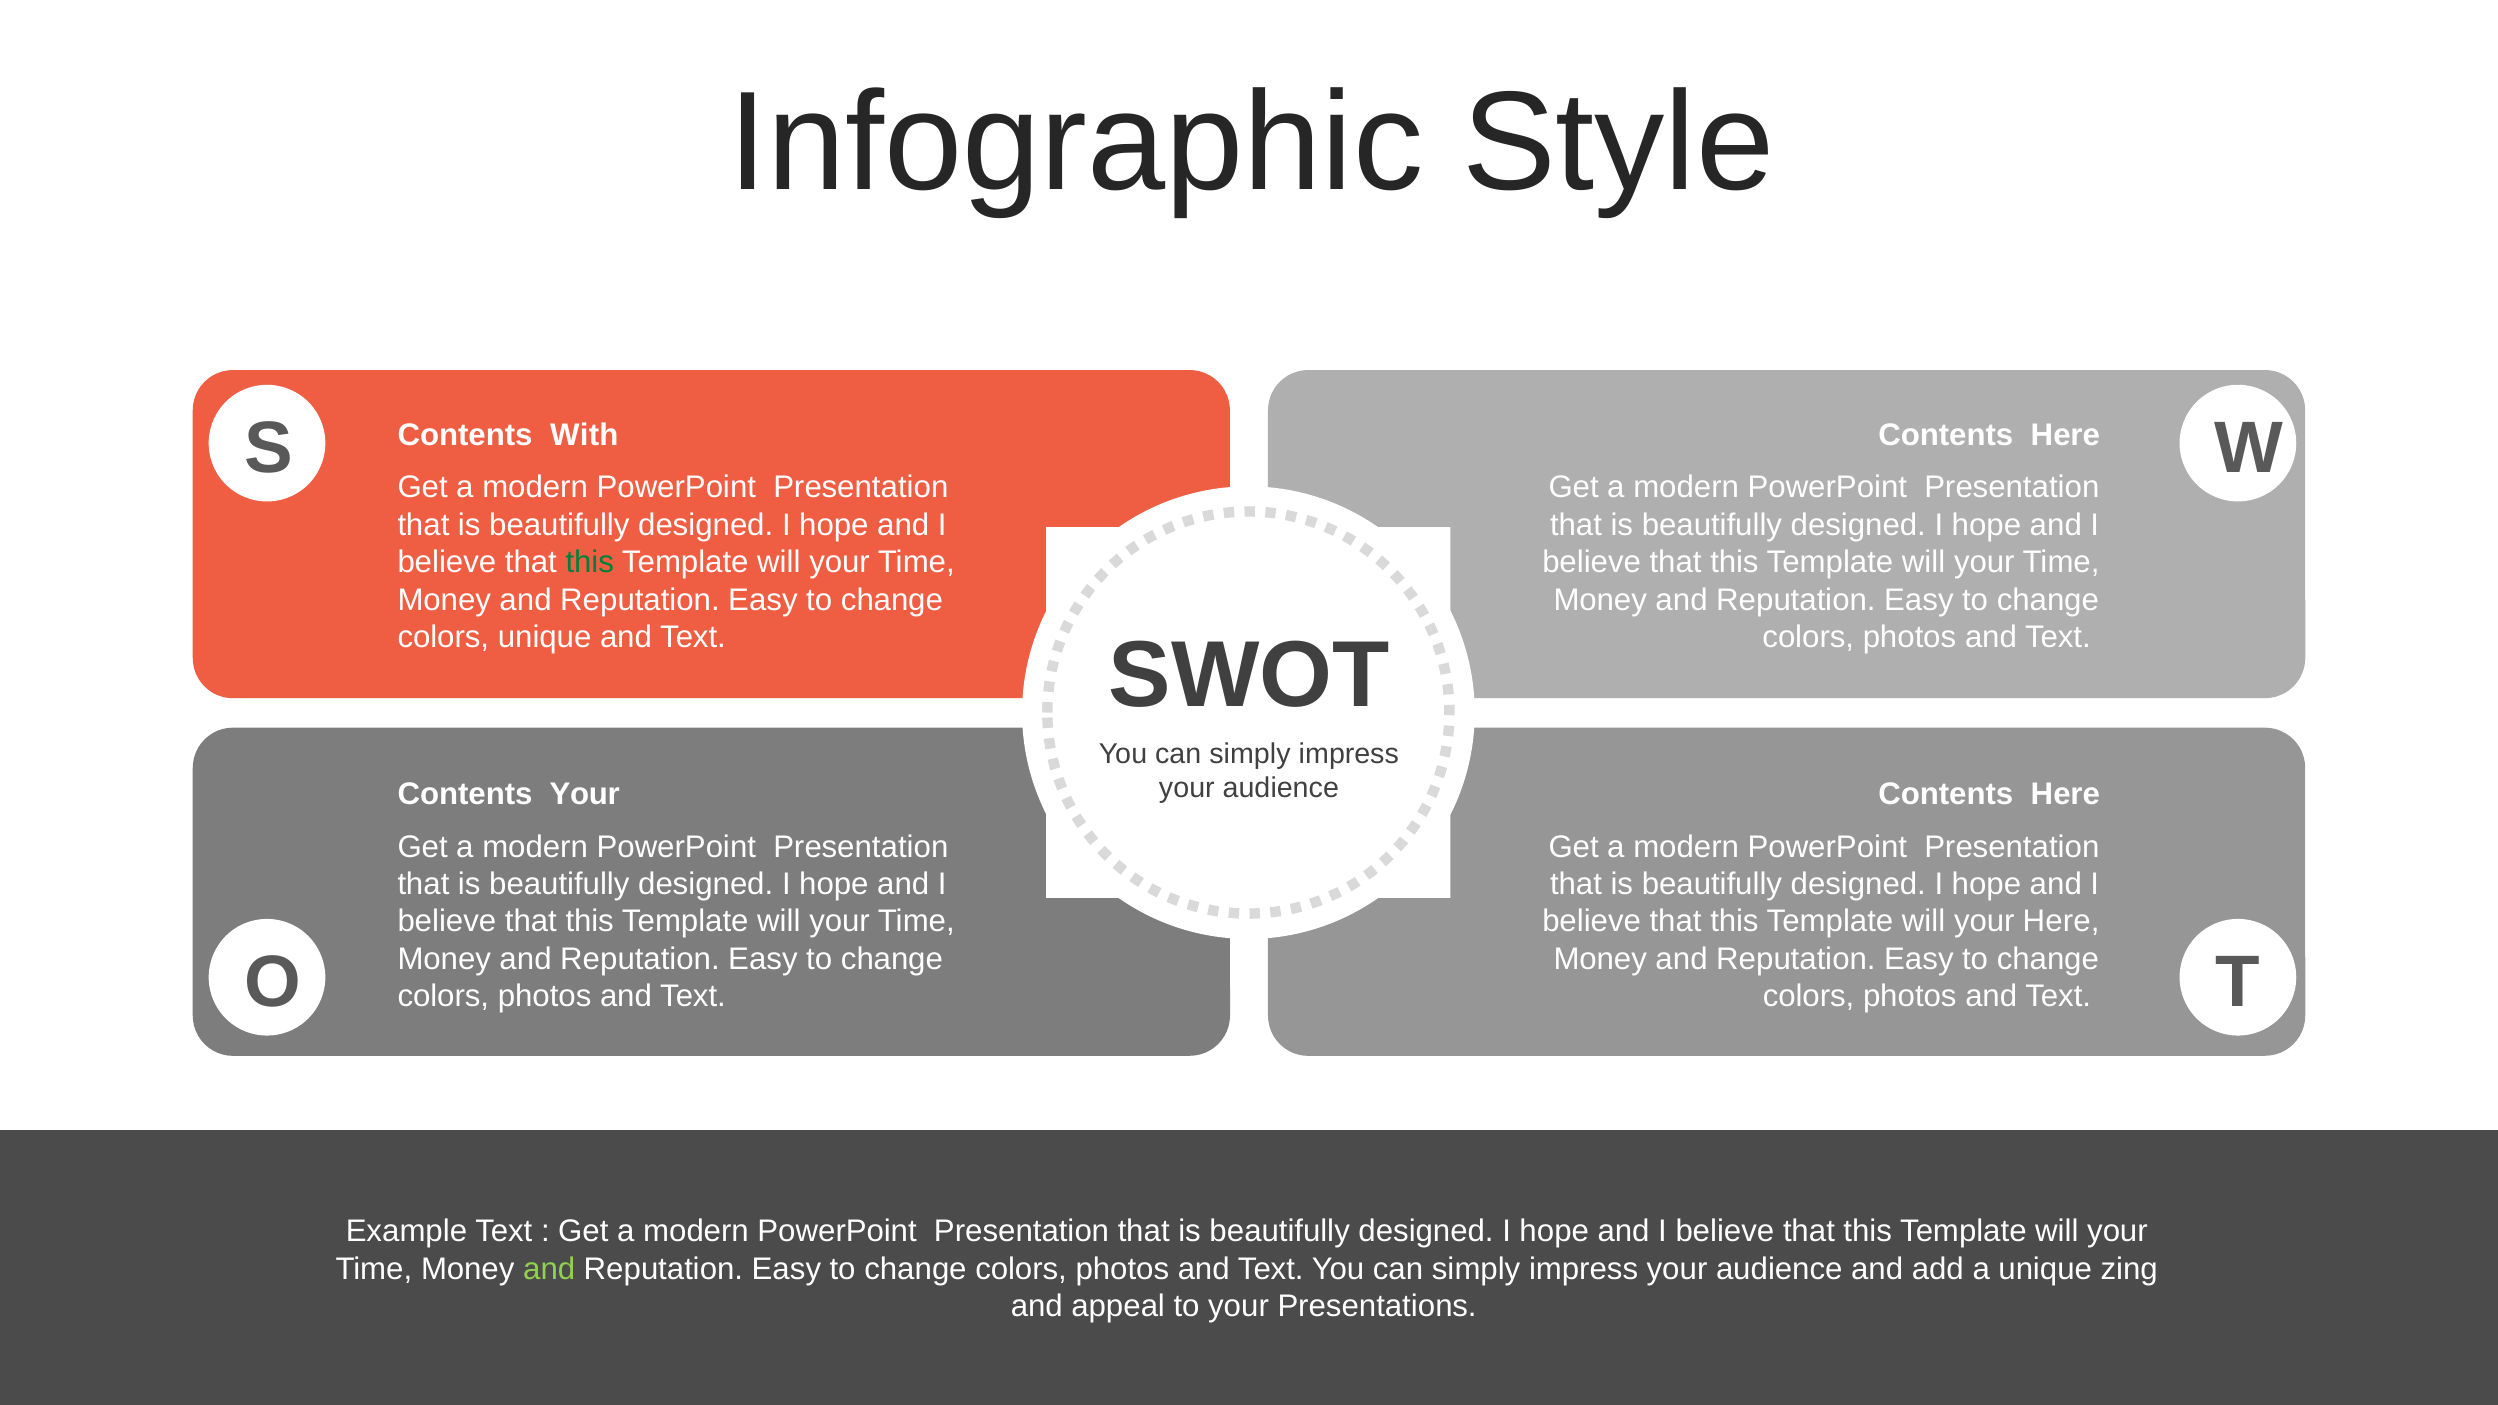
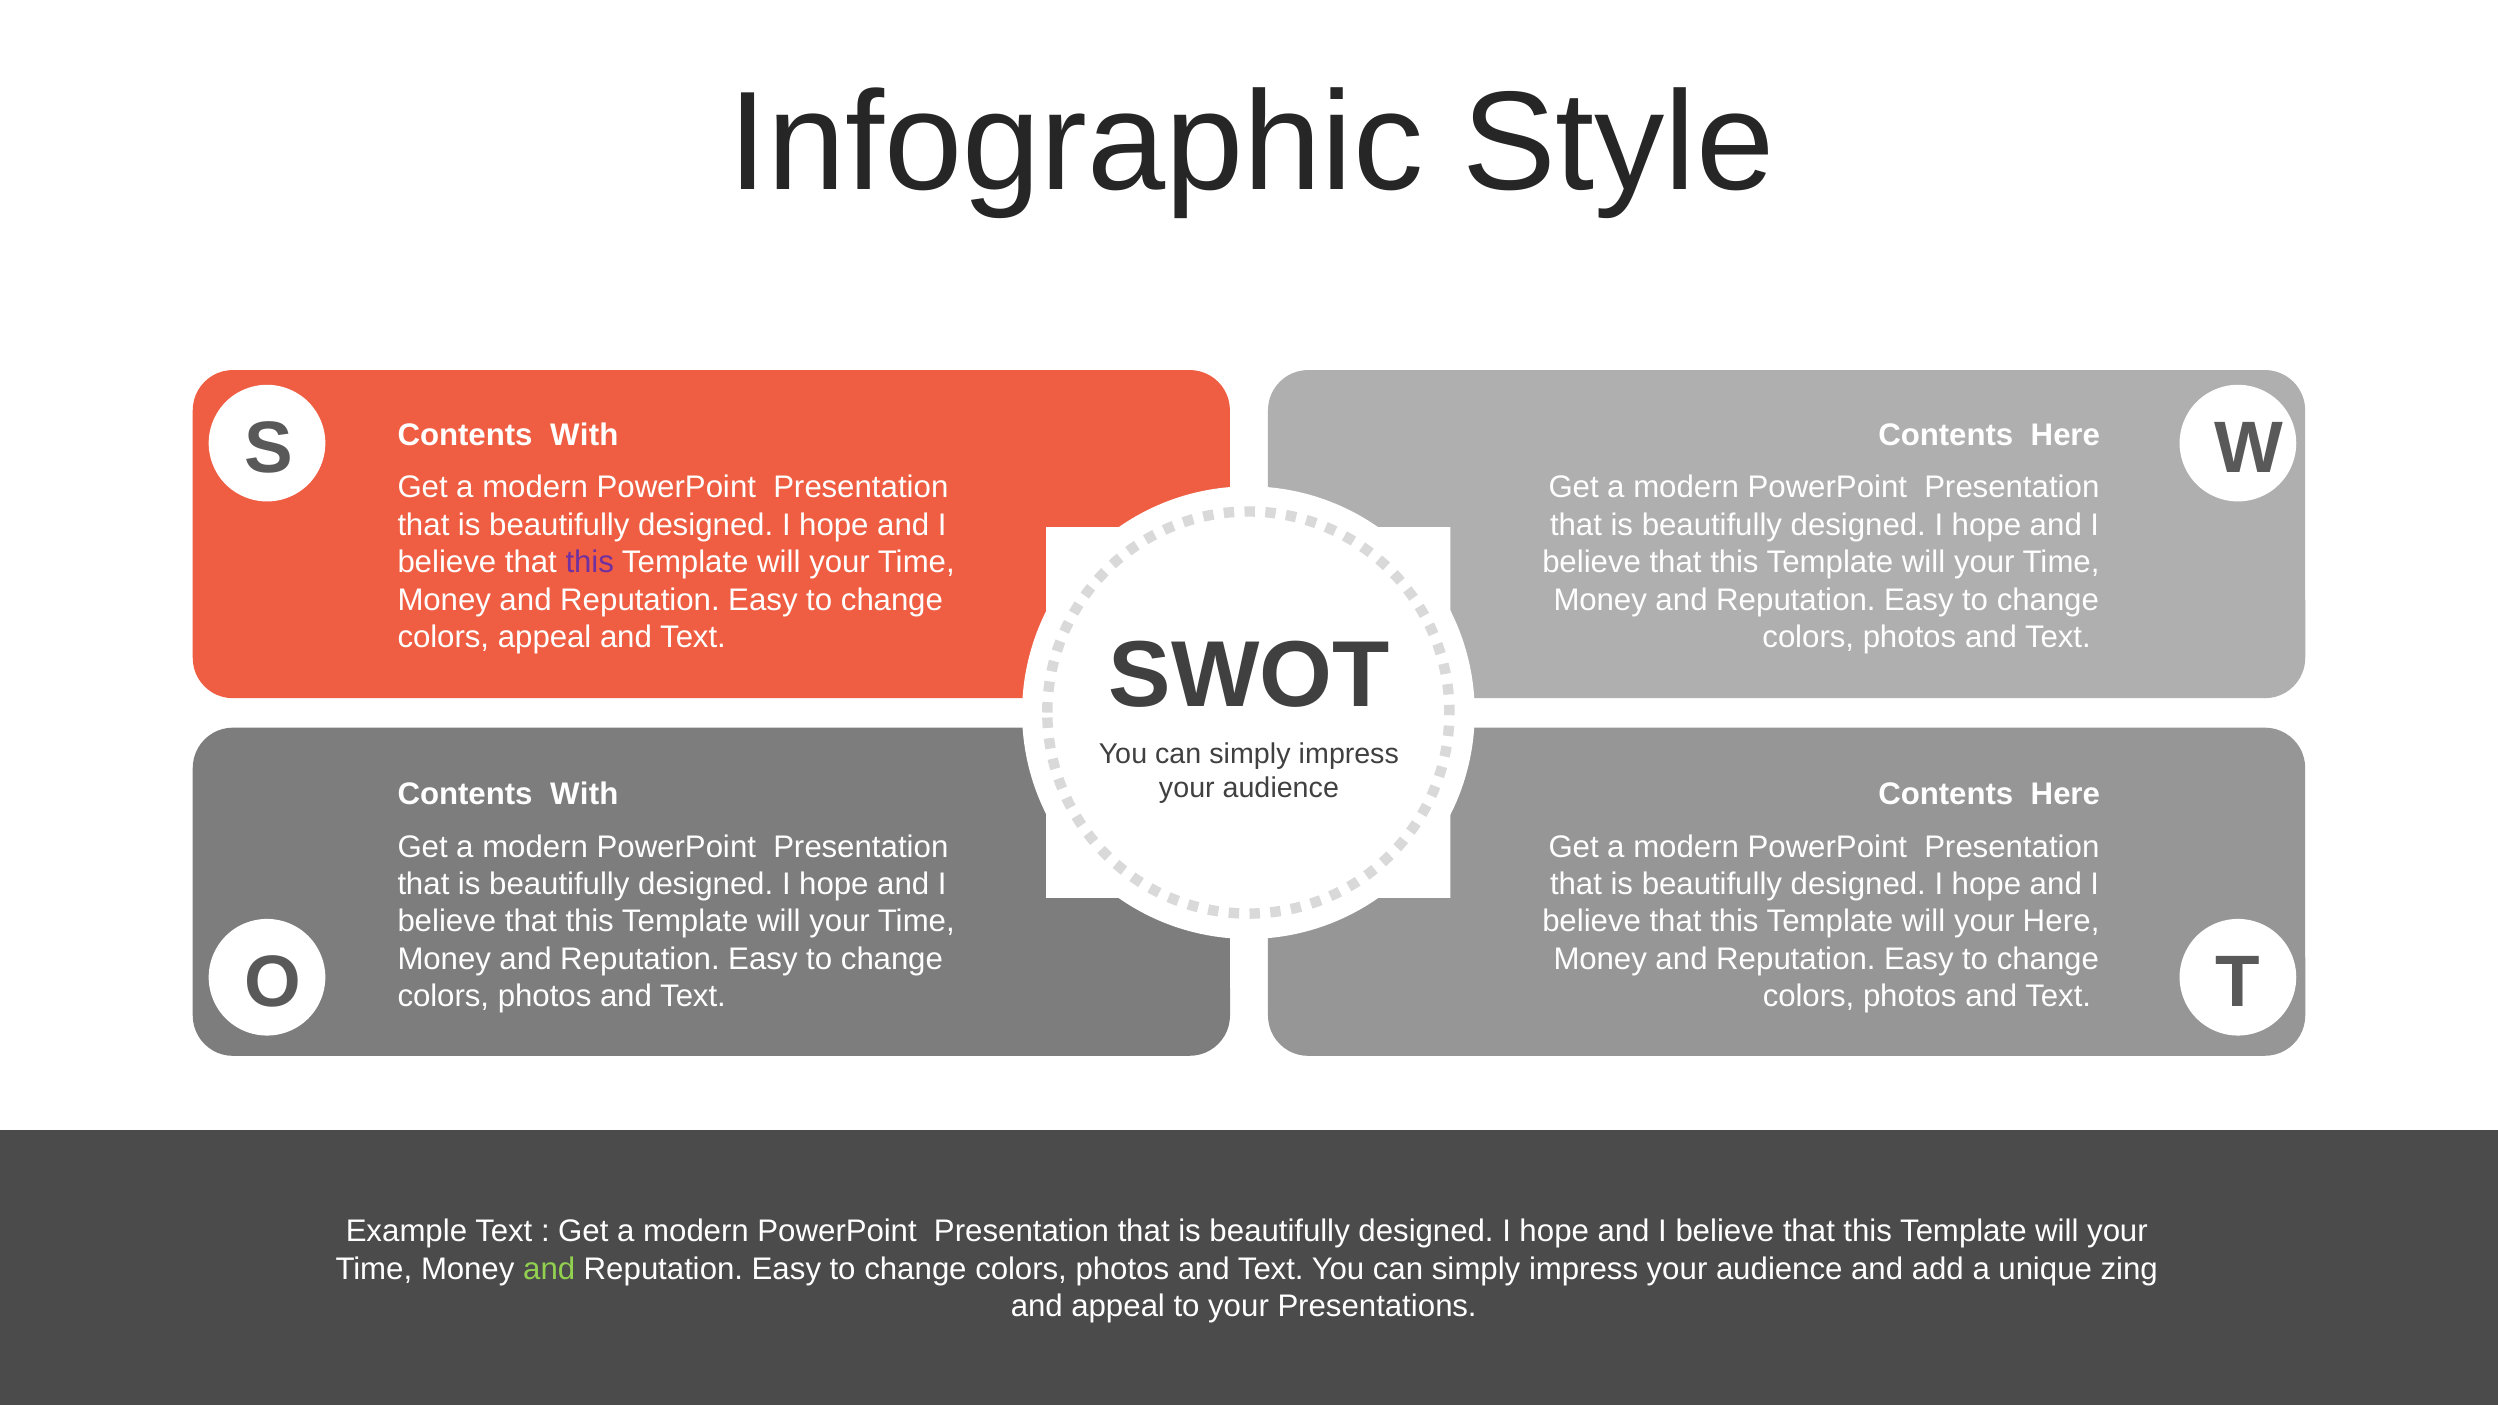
this colour: green -> purple (590, 562)
colors unique: unique -> appeal (545, 637)
Your: Your -> With (584, 794)
